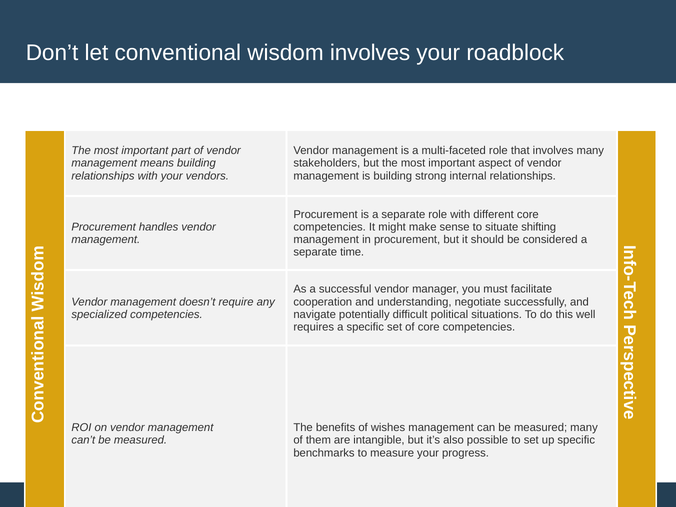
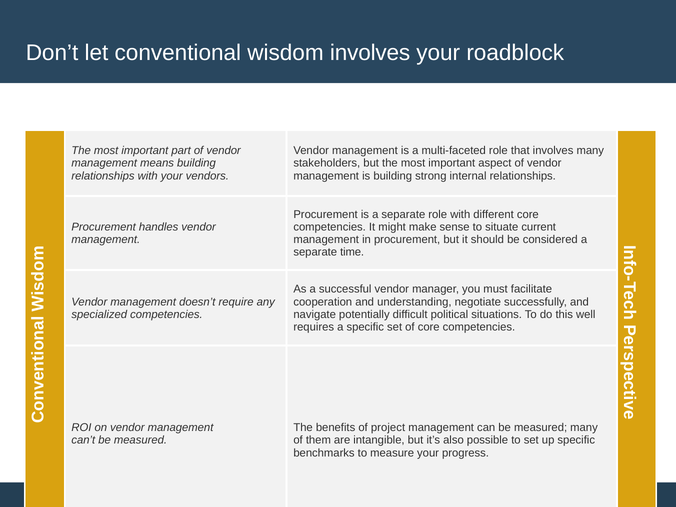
shifting: shifting -> current (539, 227)
wishes: wishes -> project (388, 428)
